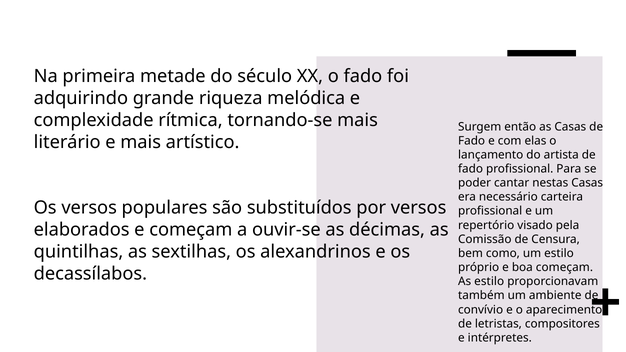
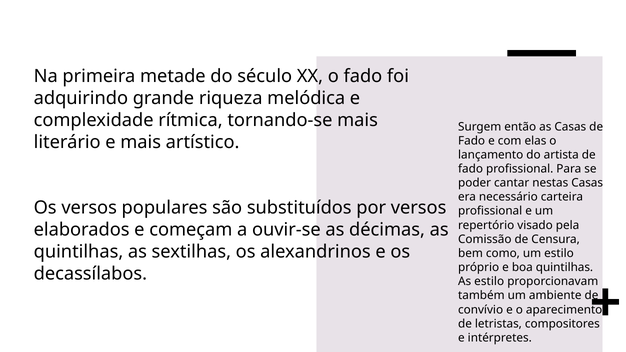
boa começam: começam -> quintilhas (564, 268)
